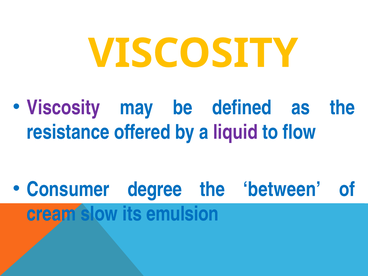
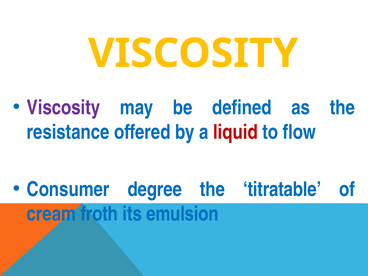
liquid colour: purple -> red (235, 132)
between: between -> titratable (282, 189)
slow: slow -> froth (99, 214)
